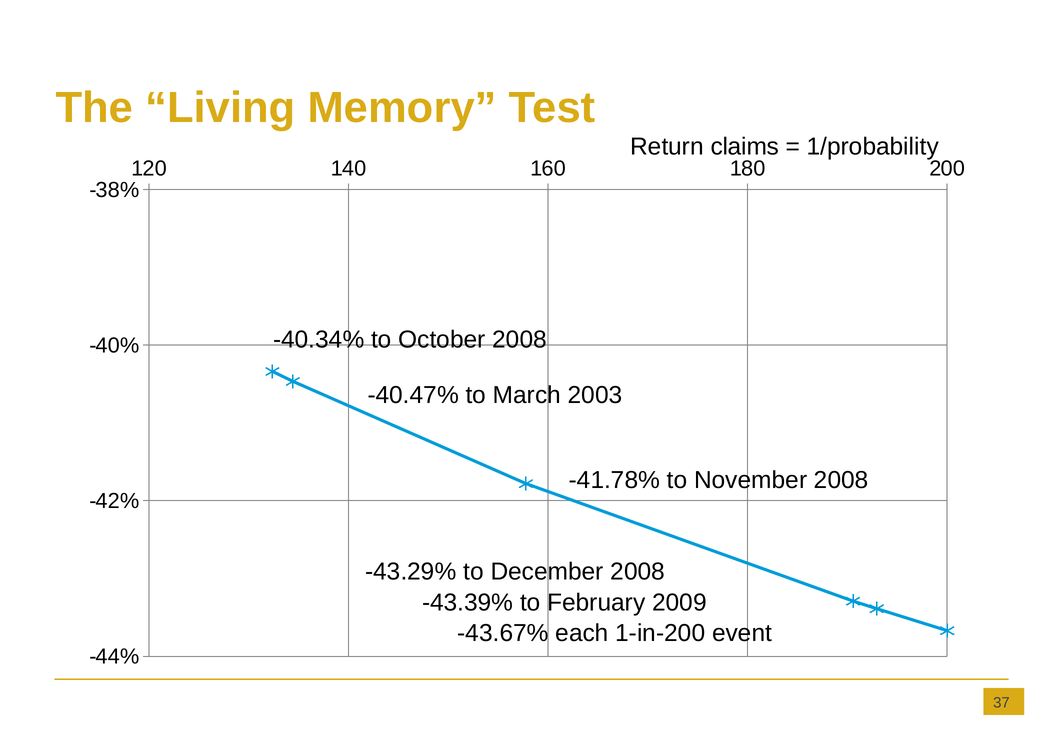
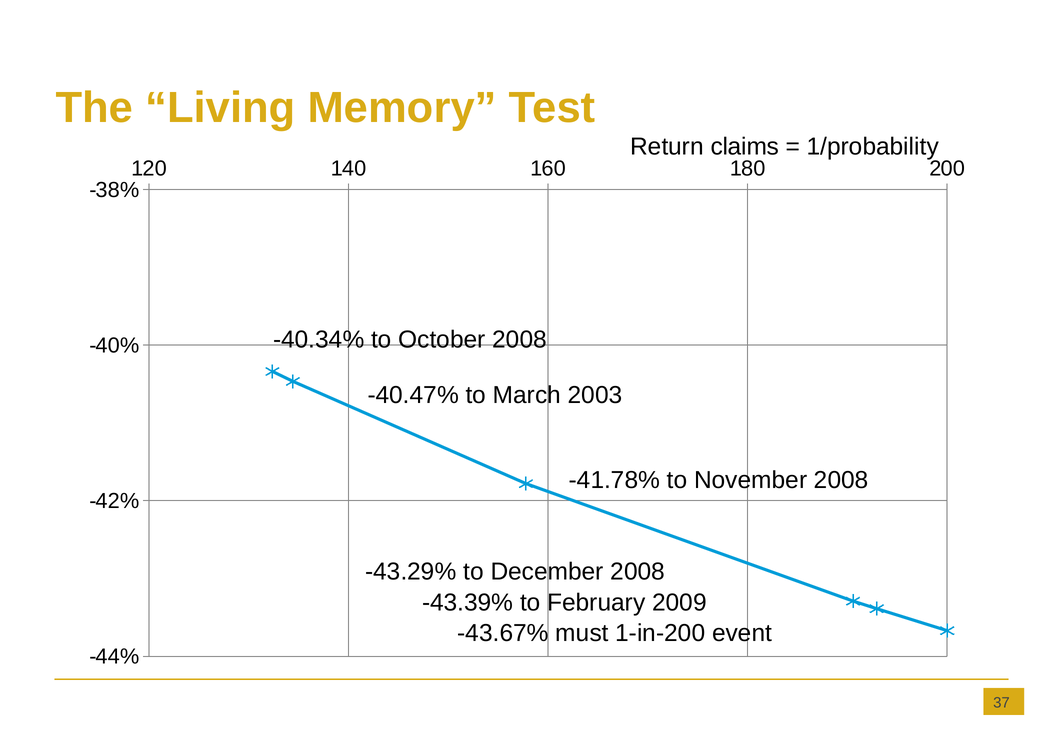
each: each -> must (582, 633)
